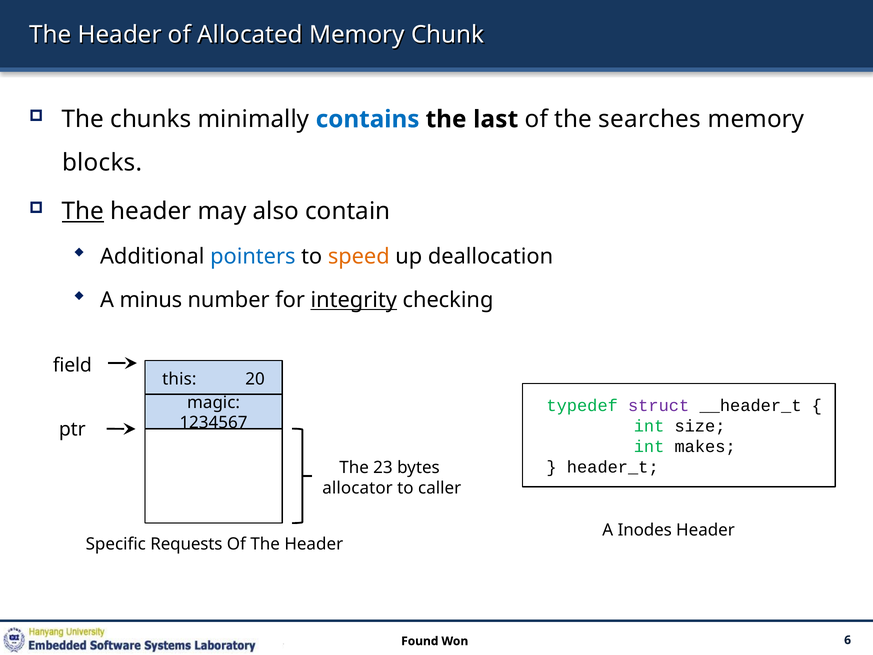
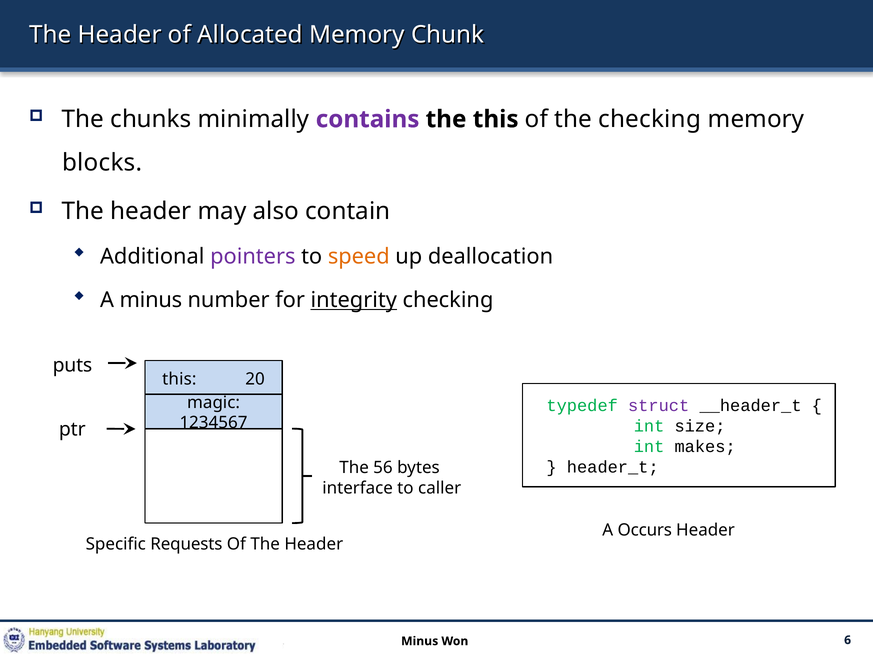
contains colour: blue -> purple (368, 119)
the last: last -> this (496, 119)
the searches: searches -> checking (650, 119)
The underline: present -> none (83, 211)
pointers colour: blue -> purple (253, 256)
field: field -> puts (72, 365)
23: 23 -> 56 (383, 467)
allocator: allocator -> interface (358, 488)
Inodes: Inodes -> Occurs (645, 530)
Found: Found -> Minus (420, 641)
